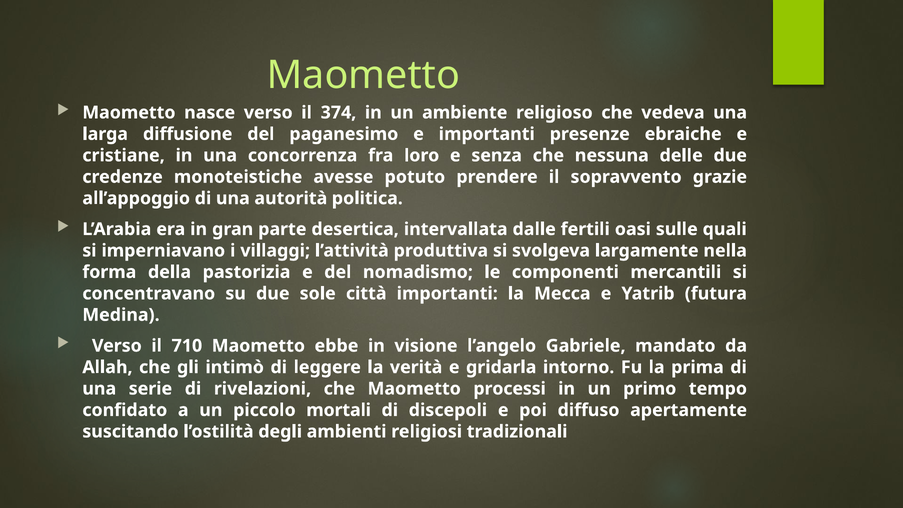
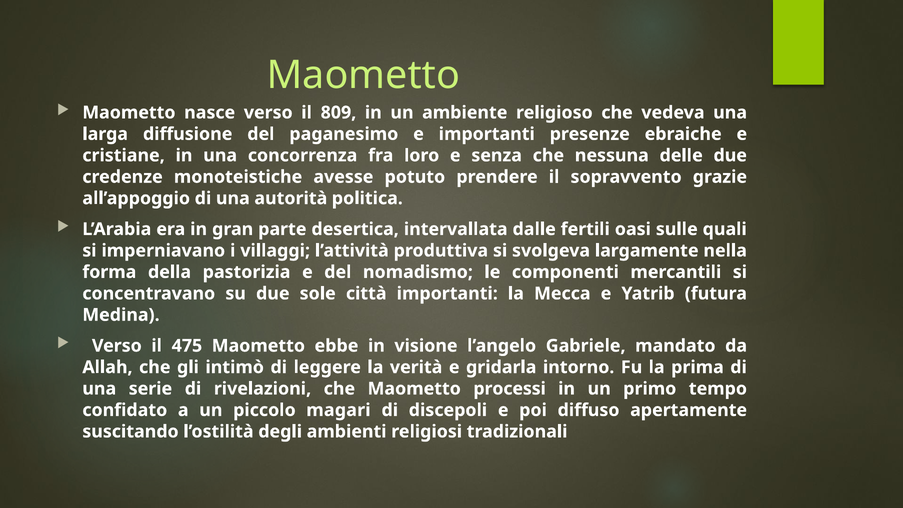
374: 374 -> 809 (338, 113)
710: 710 -> 475 (187, 346)
mortali: mortali -> magari (338, 410)
